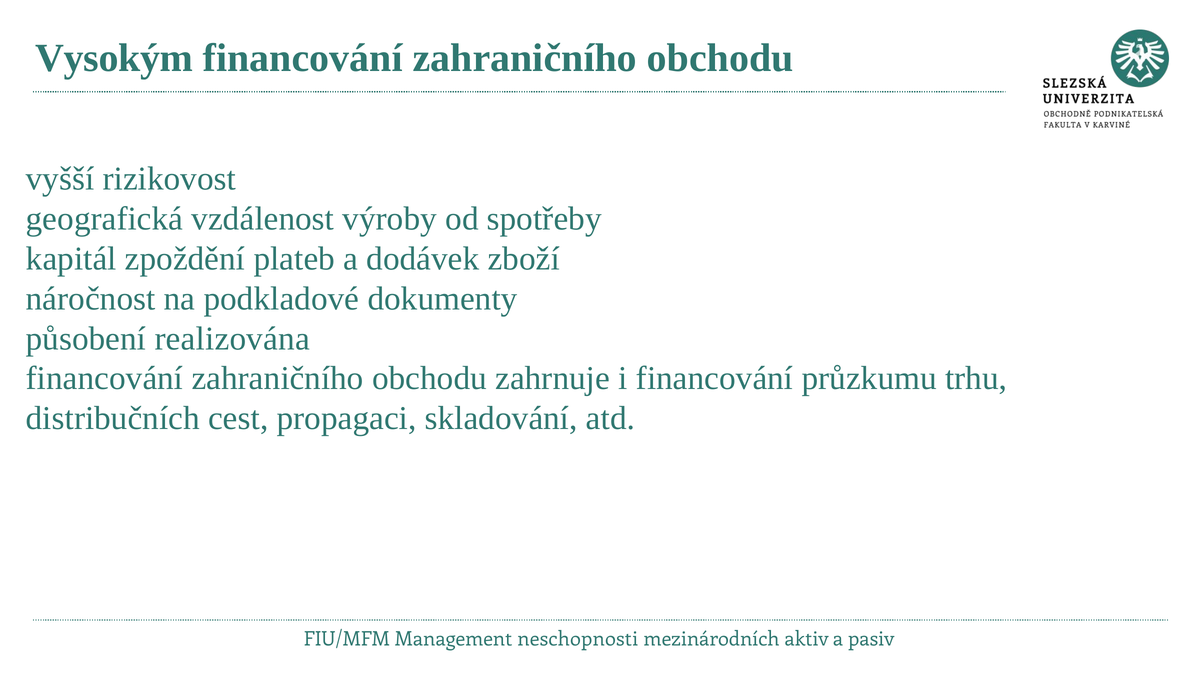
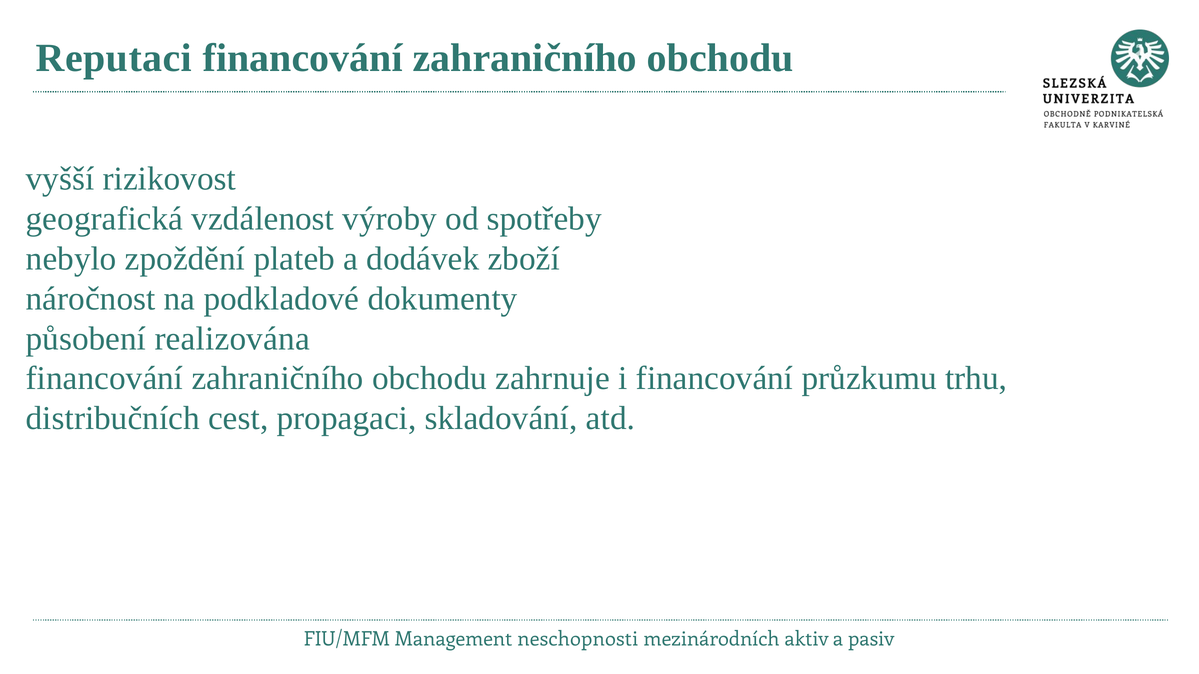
Vysokým: Vysokým -> Reputaci (114, 58)
kapitál: kapitál -> nebylo (71, 259)
